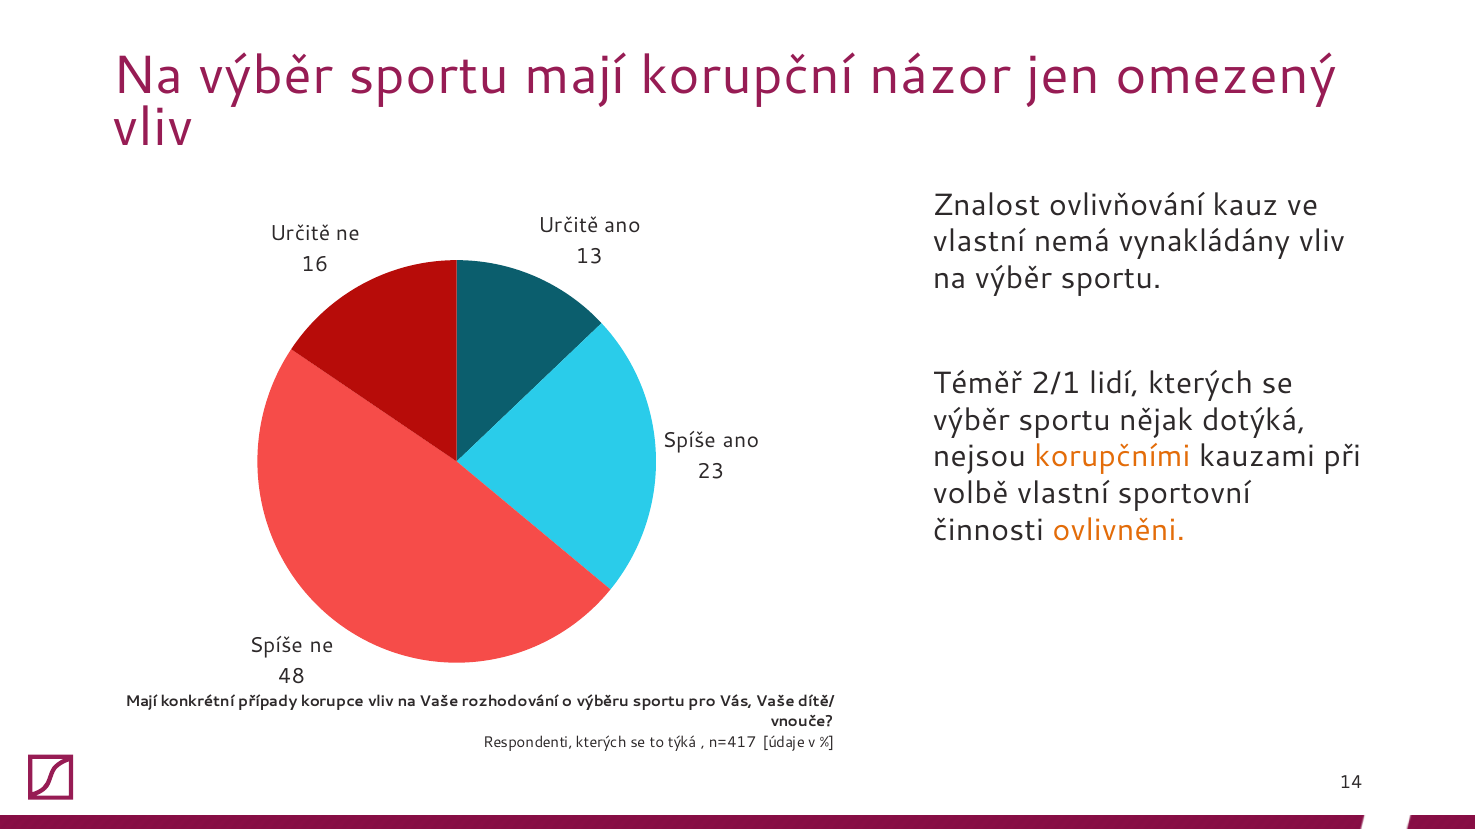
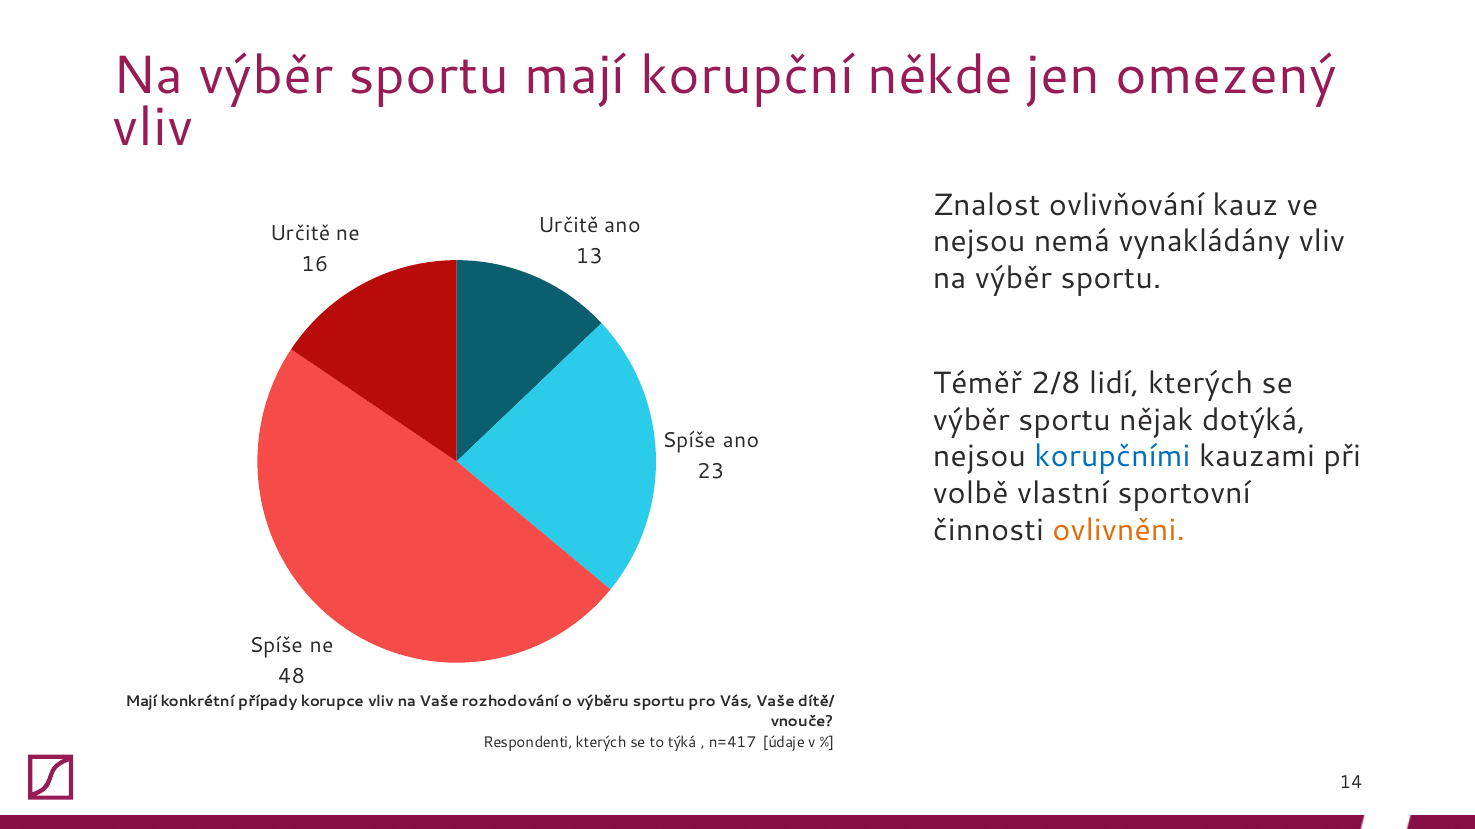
názor: názor -> někde (941, 76)
vlastní: vlastní -> nejsou (979, 242)
2/1: 2/1 -> 2/8 (1056, 383)
korupčními colour: orange -> blue (1113, 457)
